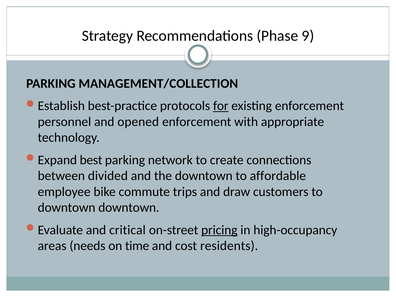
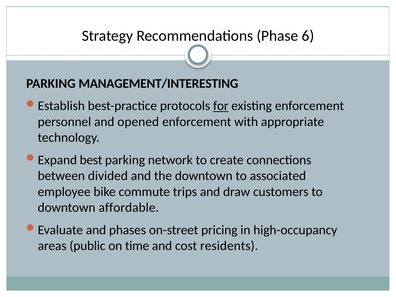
9: 9 -> 6 (308, 36)
MANAGEMENT/COLLECTION: MANAGEMENT/COLLECTION -> MANAGEMENT/INTERESTING (158, 83)
affordable: affordable -> associated (278, 176)
downtown downtown: downtown -> affordable (129, 208)
critical: critical -> phases (128, 230)
pricing underline: present -> none (219, 230)
needs: needs -> public (87, 246)
